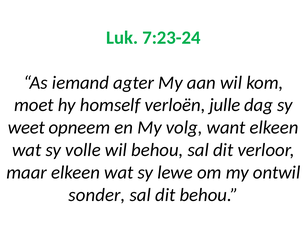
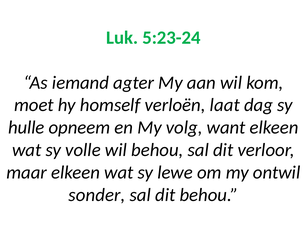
7:23-24: 7:23-24 -> 5:23-24 (172, 38)
julle: julle -> laat (225, 105)
weet: weet -> hulle (26, 128)
